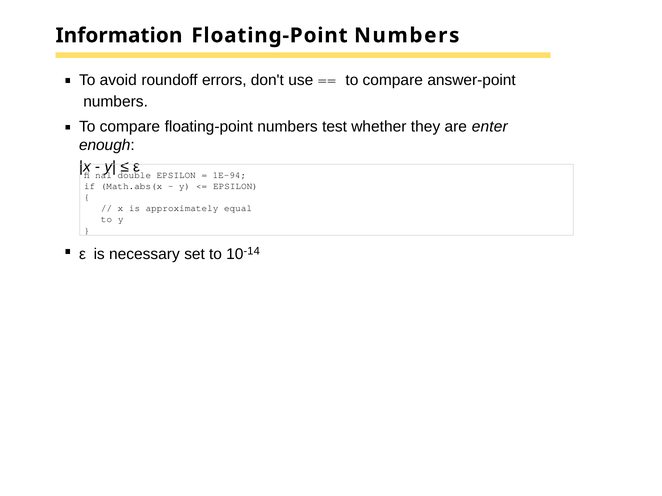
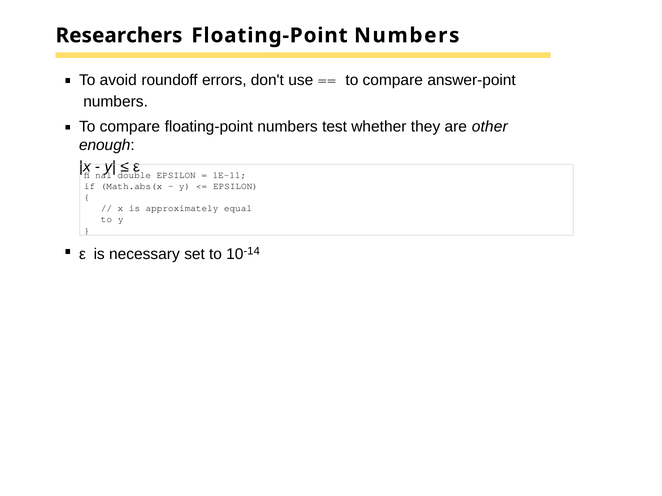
Information: Information -> Researchers (119, 35)
enter: enter -> other (490, 127)
1E-94: 1E-94 -> 1E-11 (229, 175)
